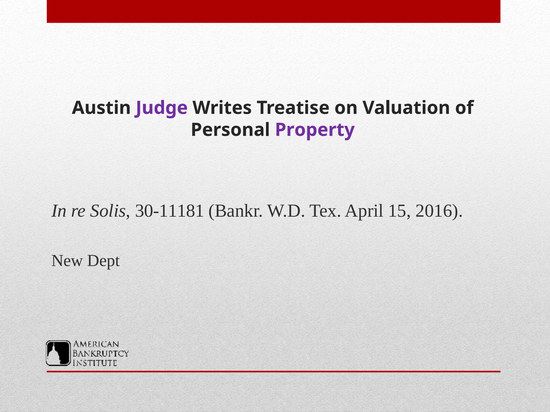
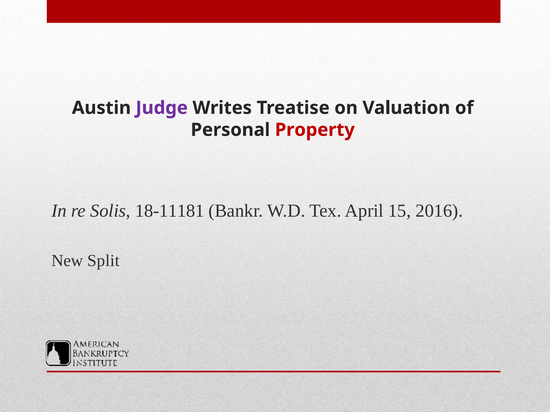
Property colour: purple -> red (315, 130)
30-11181: 30-11181 -> 18-11181 (170, 211)
Dept: Dept -> Split (103, 261)
